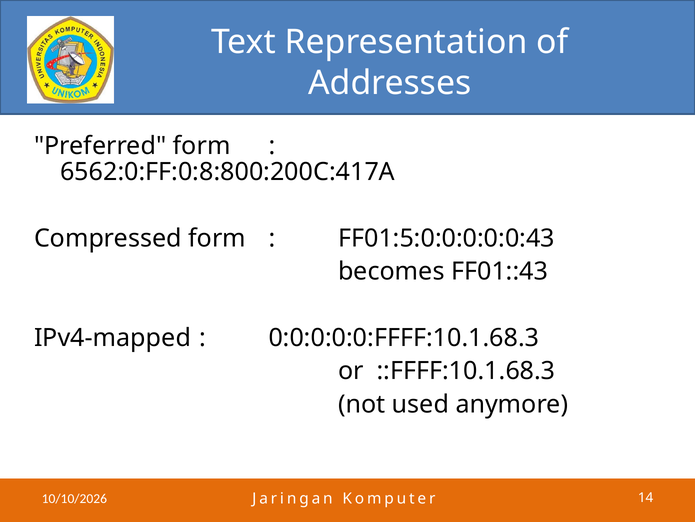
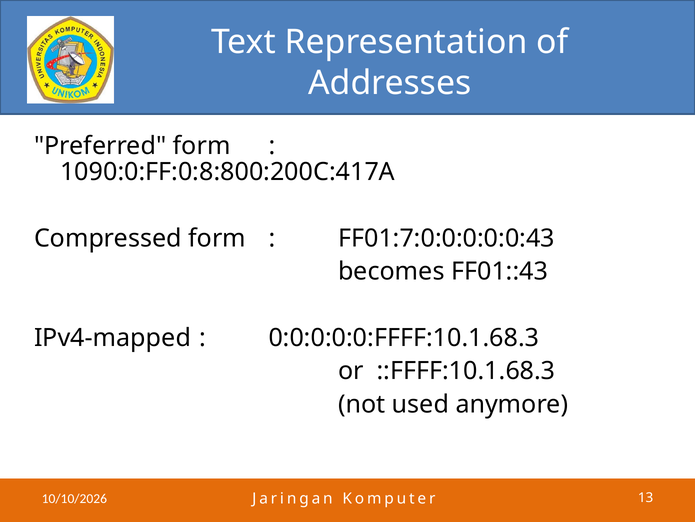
6562:0:FF:0:8:800:200C:417A: 6562:0:FF:0:8:800:200C:417A -> 1090:0:FF:0:8:800:200C:417A (227, 172)
FF01:5:0:0:0:0:0:43: FF01:5:0:0:0:0:0:43 -> FF01:7:0:0:0:0:0:43 (446, 238)
14: 14 -> 13 (646, 497)
